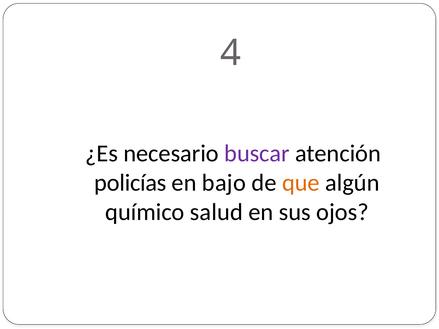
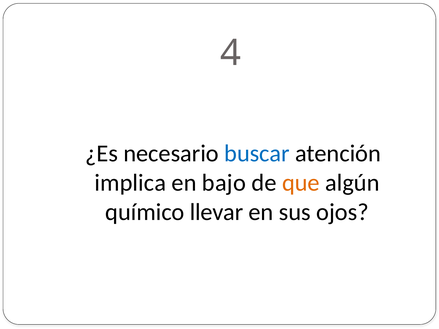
buscar colour: purple -> blue (257, 154)
policías: policías -> implica (130, 183)
salud: salud -> llevar (217, 212)
